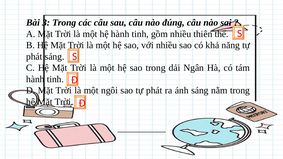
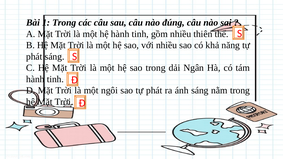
3: 3 -> 1 (46, 23)
